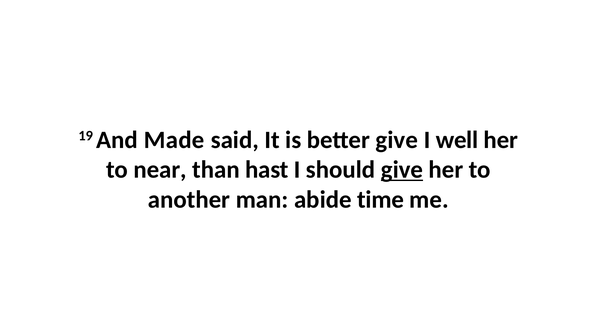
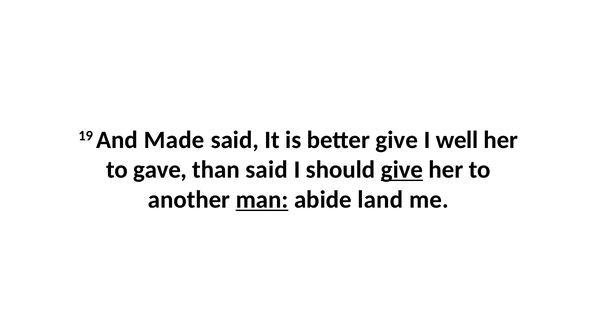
near: near -> gave (160, 170)
than hast: hast -> said (267, 170)
man underline: none -> present (262, 199)
time: time -> land (380, 199)
